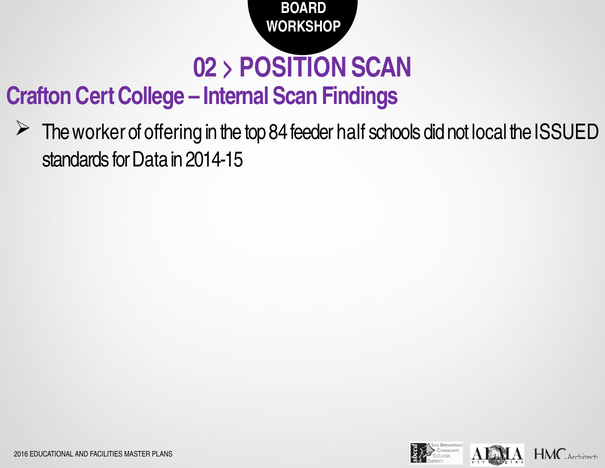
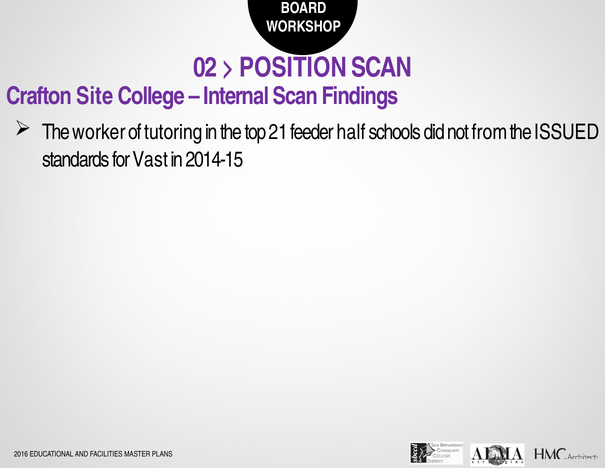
Cert: Cert -> Site (95, 96)
offering: offering -> tutoring (173, 132)
84: 84 -> 21 (278, 132)
local: local -> from (490, 132)
Data: Data -> Vast (150, 160)
